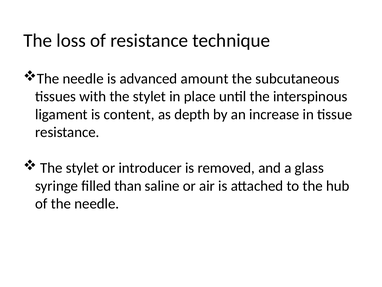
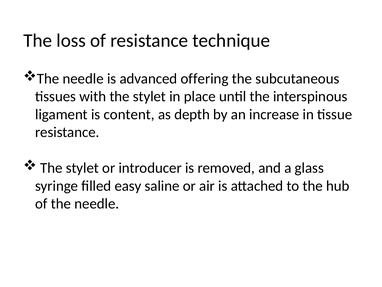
amount: amount -> offering (205, 79)
than: than -> easy (128, 186)
